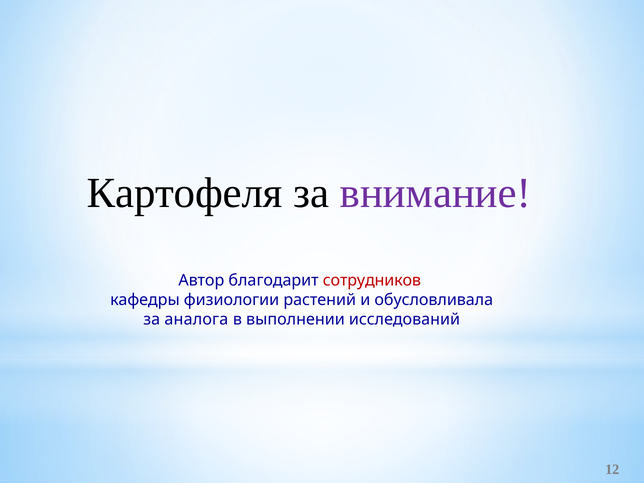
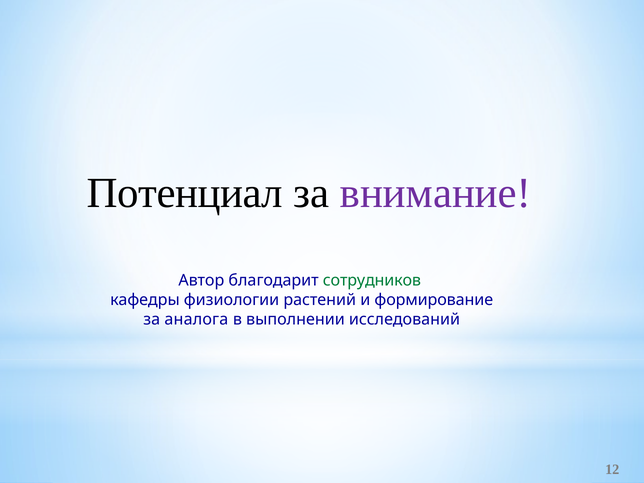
Картофеля: Картофеля -> Потенциал (185, 193)
сотрудников colour: red -> green (372, 281)
обусловливала: обусловливала -> формирование (434, 300)
